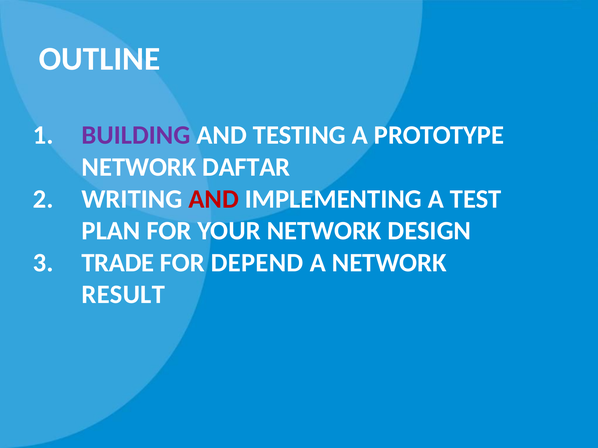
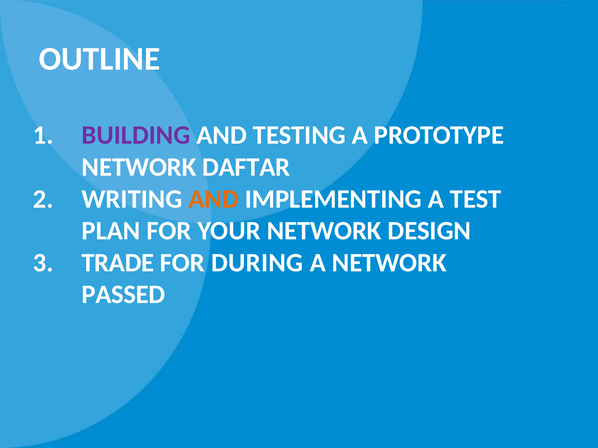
AND colour: red -> orange (214, 199)
DEPEND: DEPEND -> DURING (257, 263)
RESULT: RESULT -> PASSED (123, 295)
